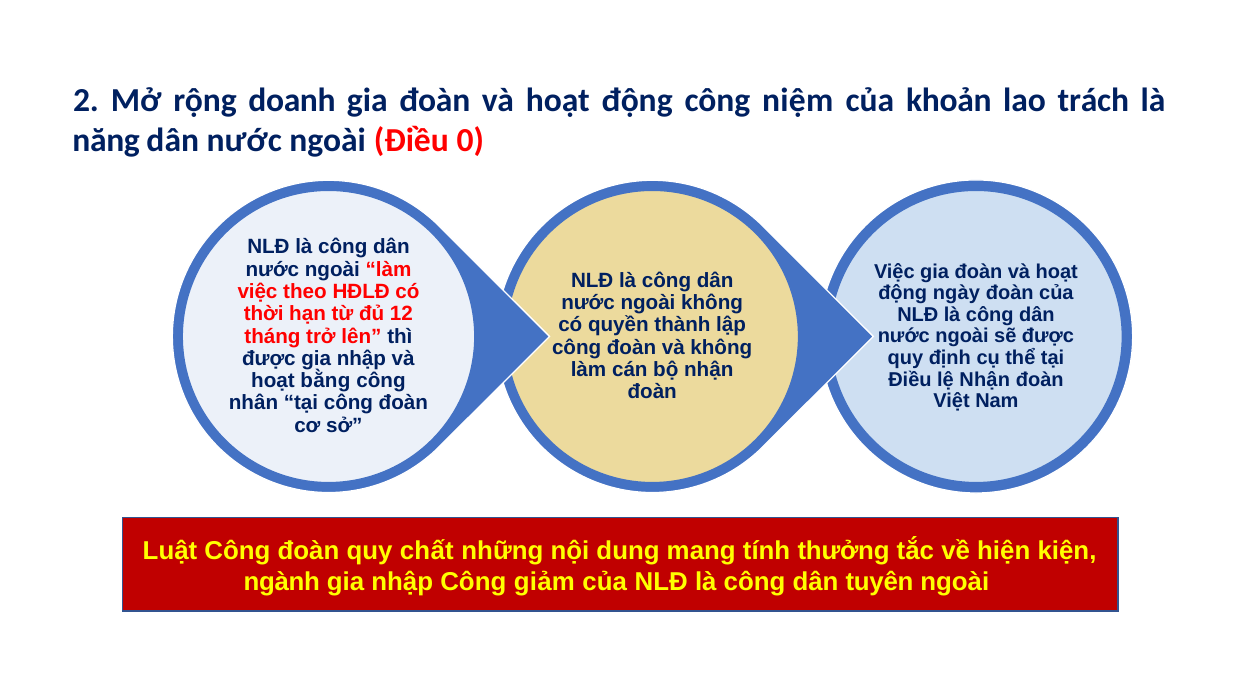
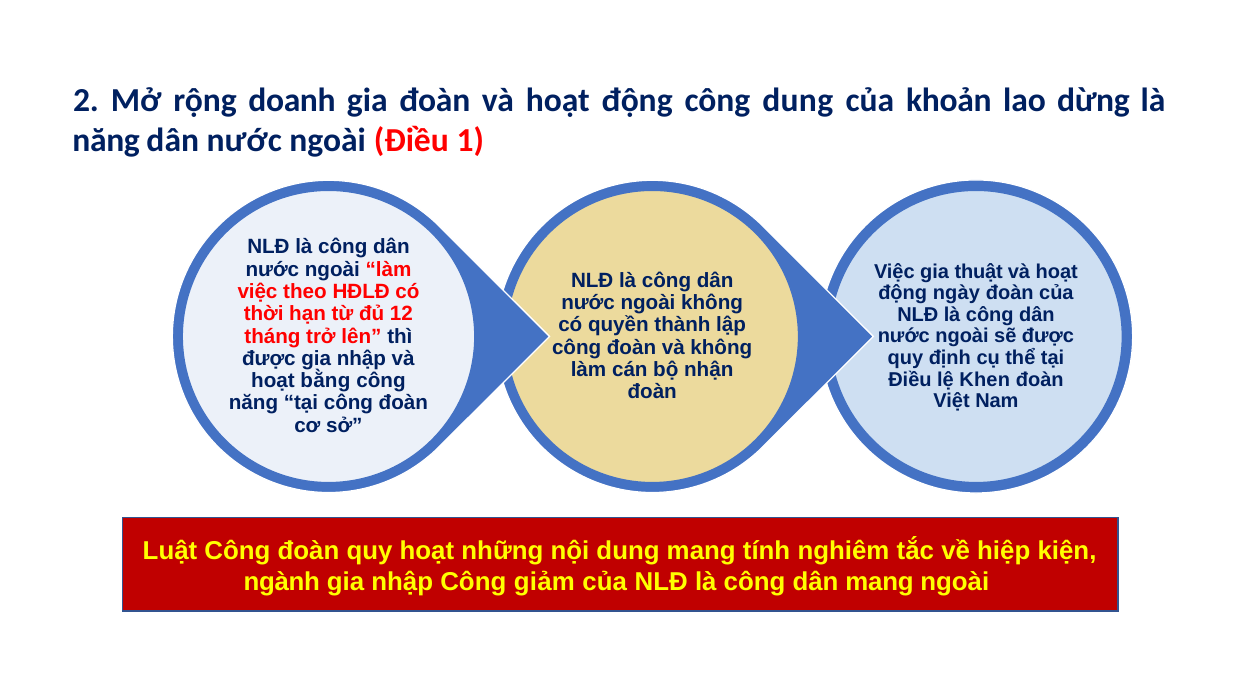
công niệm: niệm -> dung (798, 100)
trách: trách -> dừng (1093, 100)
0: 0 -> 1 (470, 141)
đoàn: đoàn -> thuật (979, 272)
Nhận: Nhận -> Khen (985, 380)
nhân: nhân -> năng (254, 403)
quy chất: chất -> hoạt (427, 551)
thưởng: thưởng -> nghiêm (843, 551)
hiện: hiện -> hiệp (1004, 551)
dân tuyên: tuyên -> mang (880, 582)
